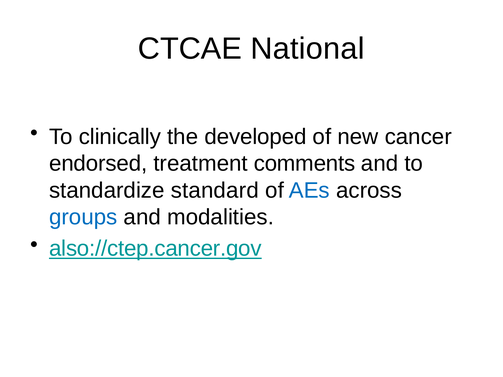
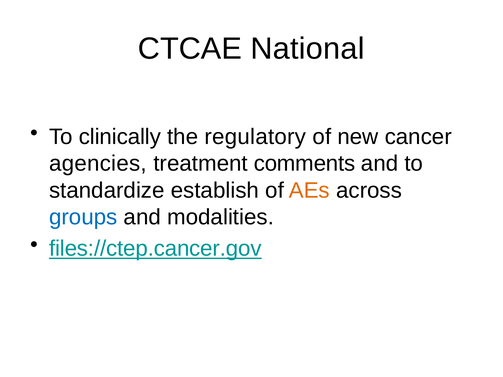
developed: developed -> regulatory (255, 137)
endorsed: endorsed -> agencies (98, 164)
standard: standard -> establish (215, 190)
AEs colour: blue -> orange (309, 190)
also://ctep.cancer.gov: also://ctep.cancer.gov -> files://ctep.cancer.gov (155, 249)
